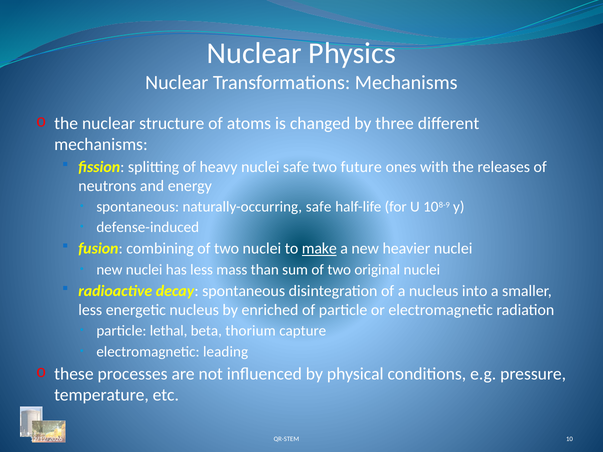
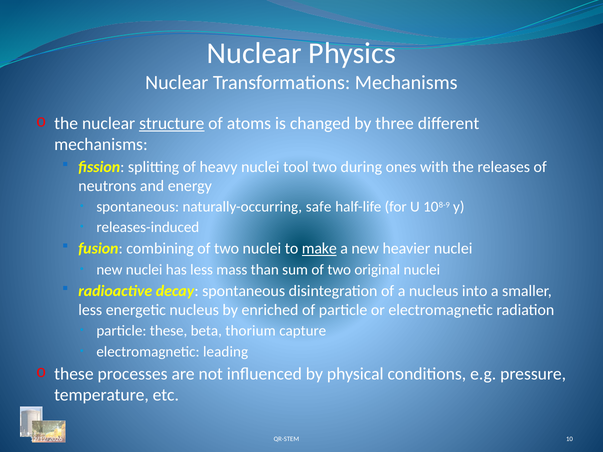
structure underline: none -> present (172, 123)
nuclei safe: safe -> tool (296, 167)
future: future -> during (361, 167)
defense-induced: defense-induced -> releases-induced (148, 228)
particle lethal: lethal -> these (169, 331)
